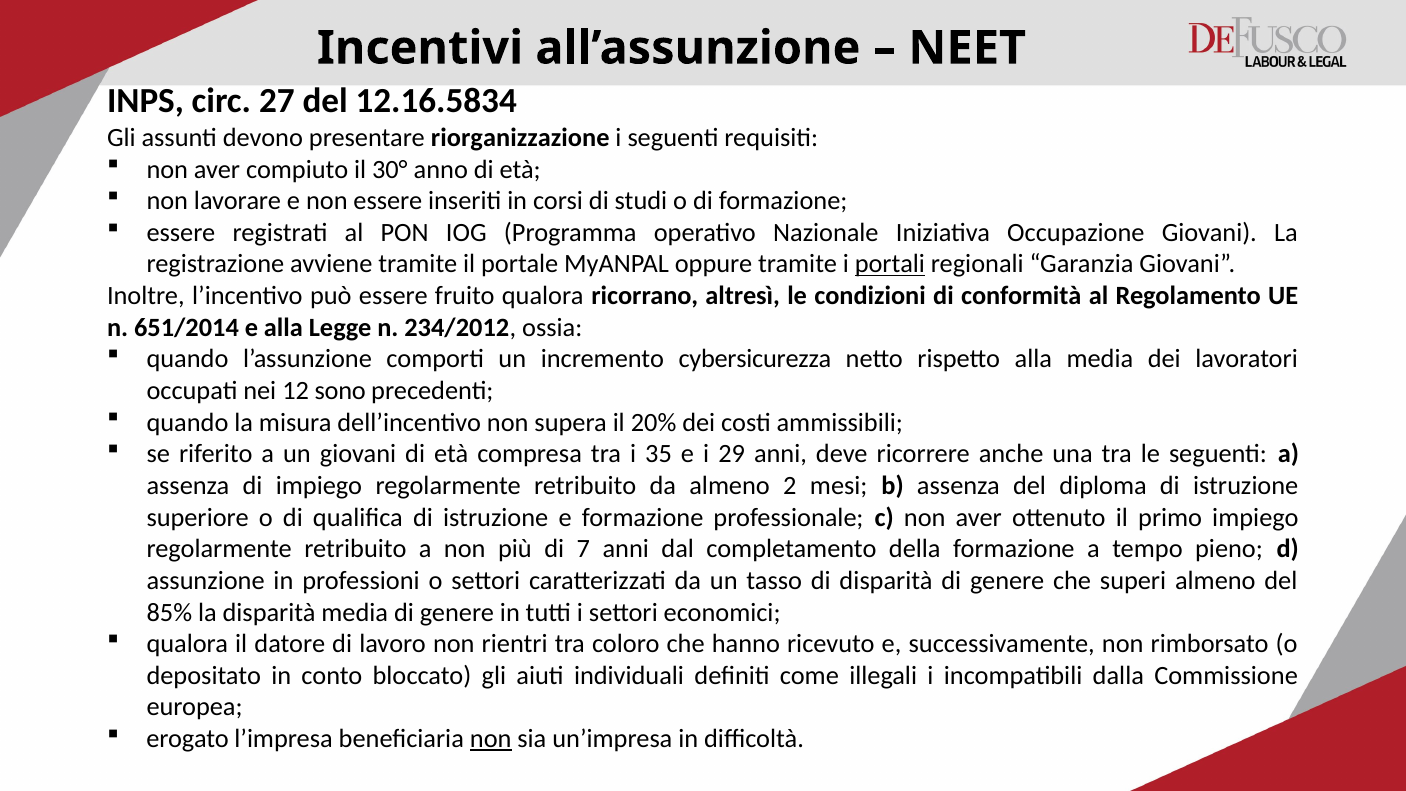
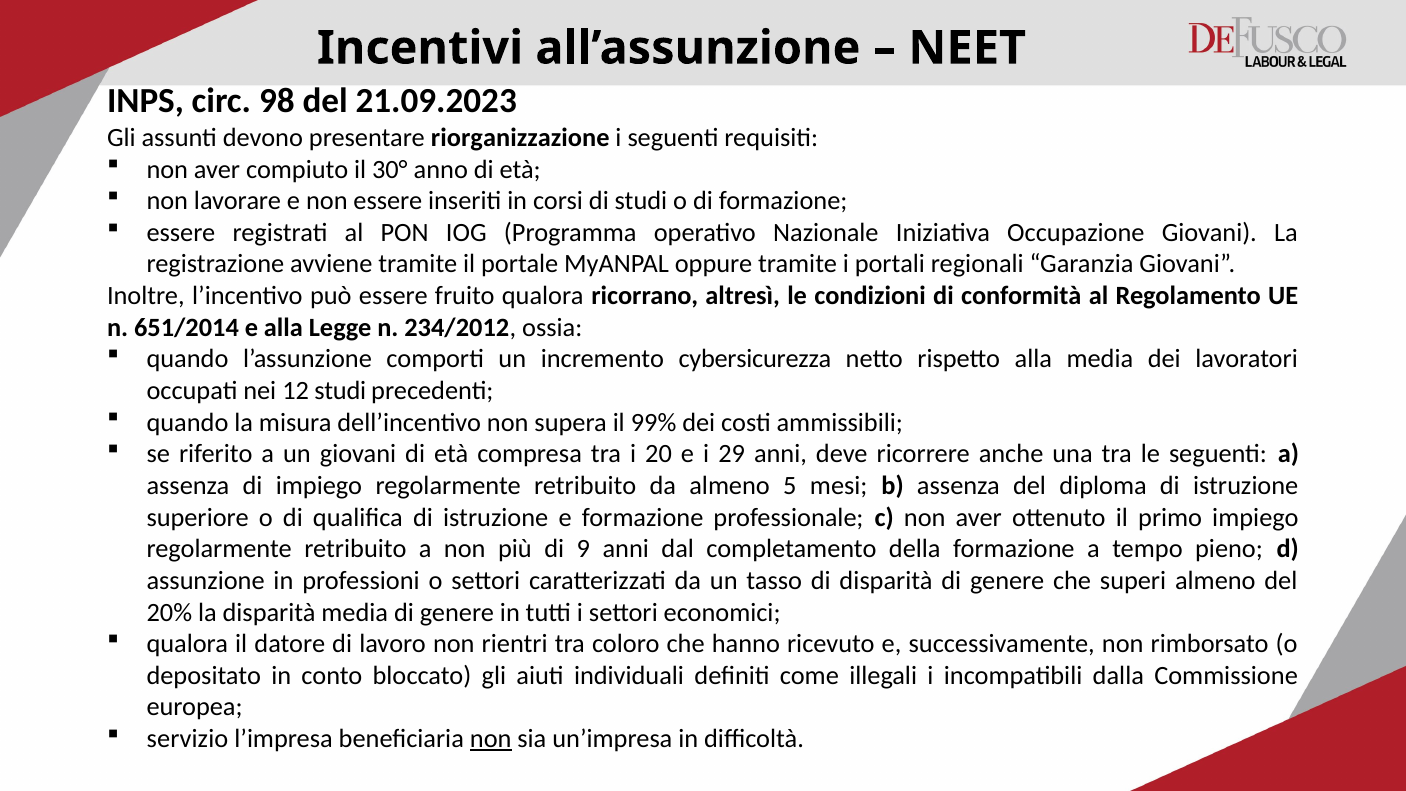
27: 27 -> 98 (277, 101)
12.16.5834: 12.16.5834 -> 21.09.2023 (436, 101)
portali underline: present -> none (890, 264)
12 sono: sono -> studi (340, 391)
20%: 20% -> 99% (654, 422)
35: 35 -> 20 (659, 454)
2: 2 -> 5 (790, 486)
7: 7 -> 9 (583, 549)
85%: 85% -> 20% (169, 612)
erogato: erogato -> servizio (187, 739)
